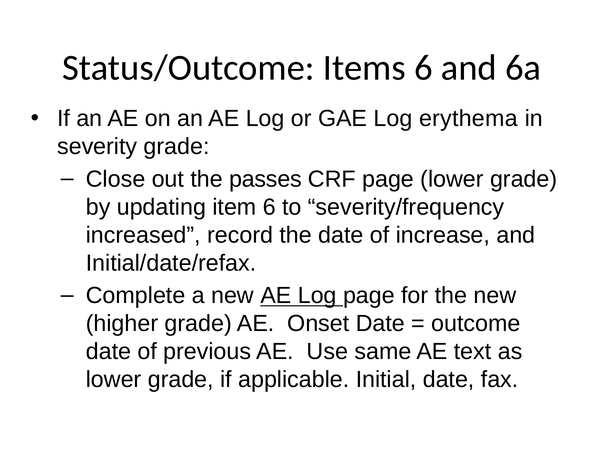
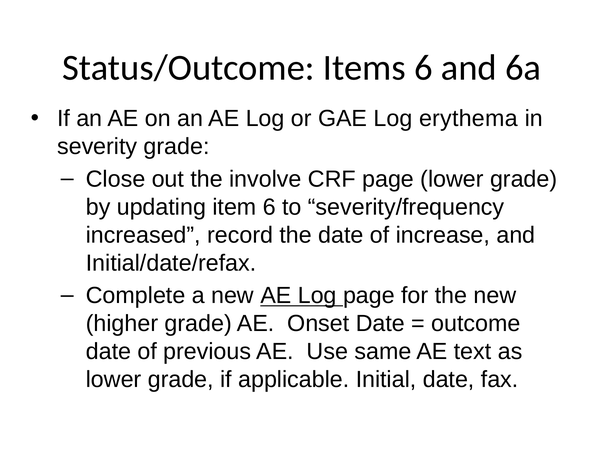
passes: passes -> involve (265, 179)
